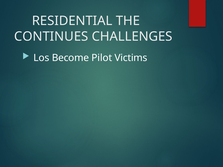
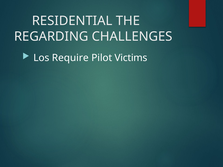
CONTINUES: CONTINUES -> REGARDING (51, 36)
Become: Become -> Require (70, 58)
